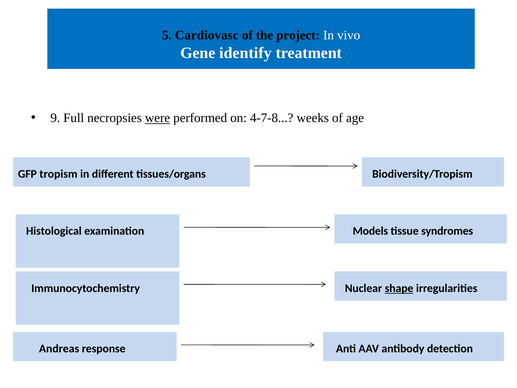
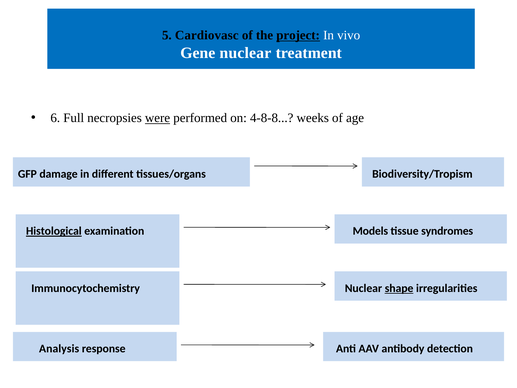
project underline: none -> present (298, 35)
Gene identify: identify -> nuclear (245, 53)
9: 9 -> 6 (55, 118)
4-7-8: 4-7-8 -> 4-8-8 (272, 118)
tropism: tropism -> damage (59, 174)
Histological underline: none -> present (54, 231)
Andreas: Andreas -> Analysis (59, 349)
